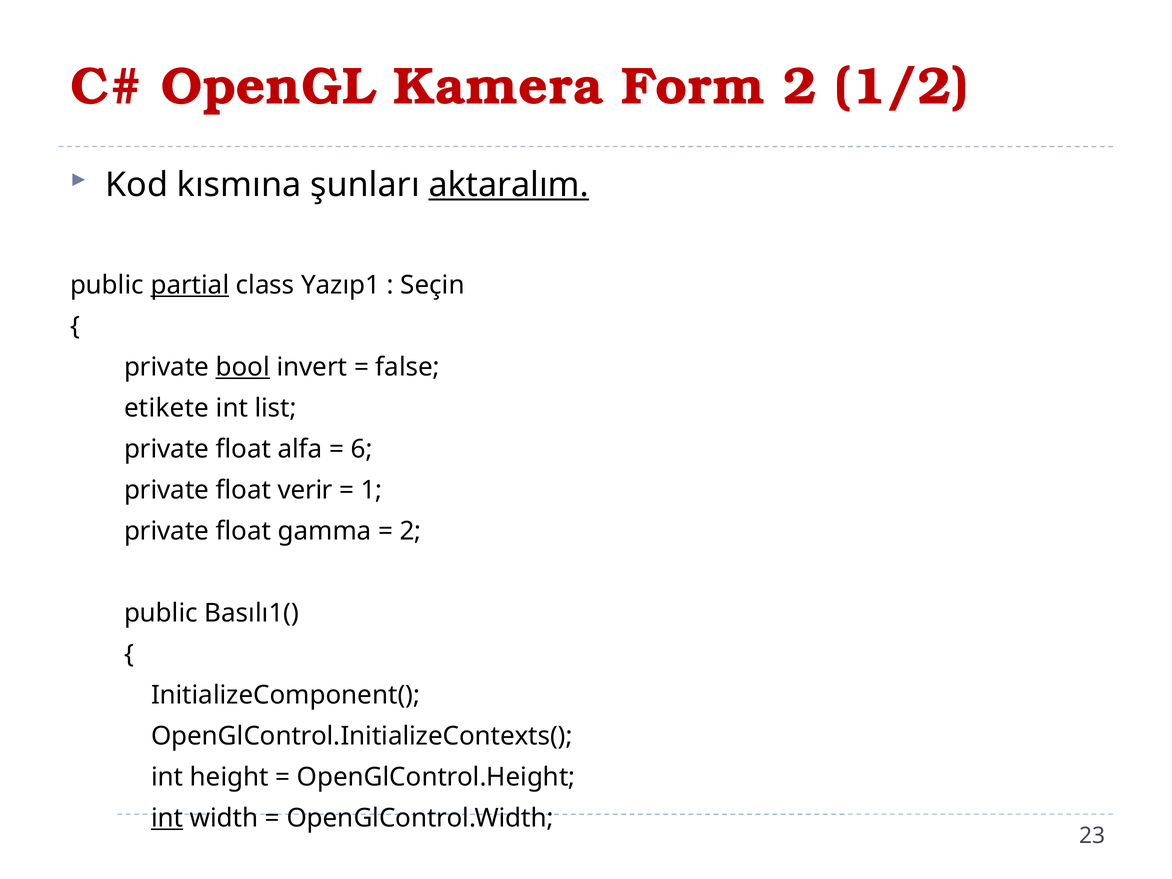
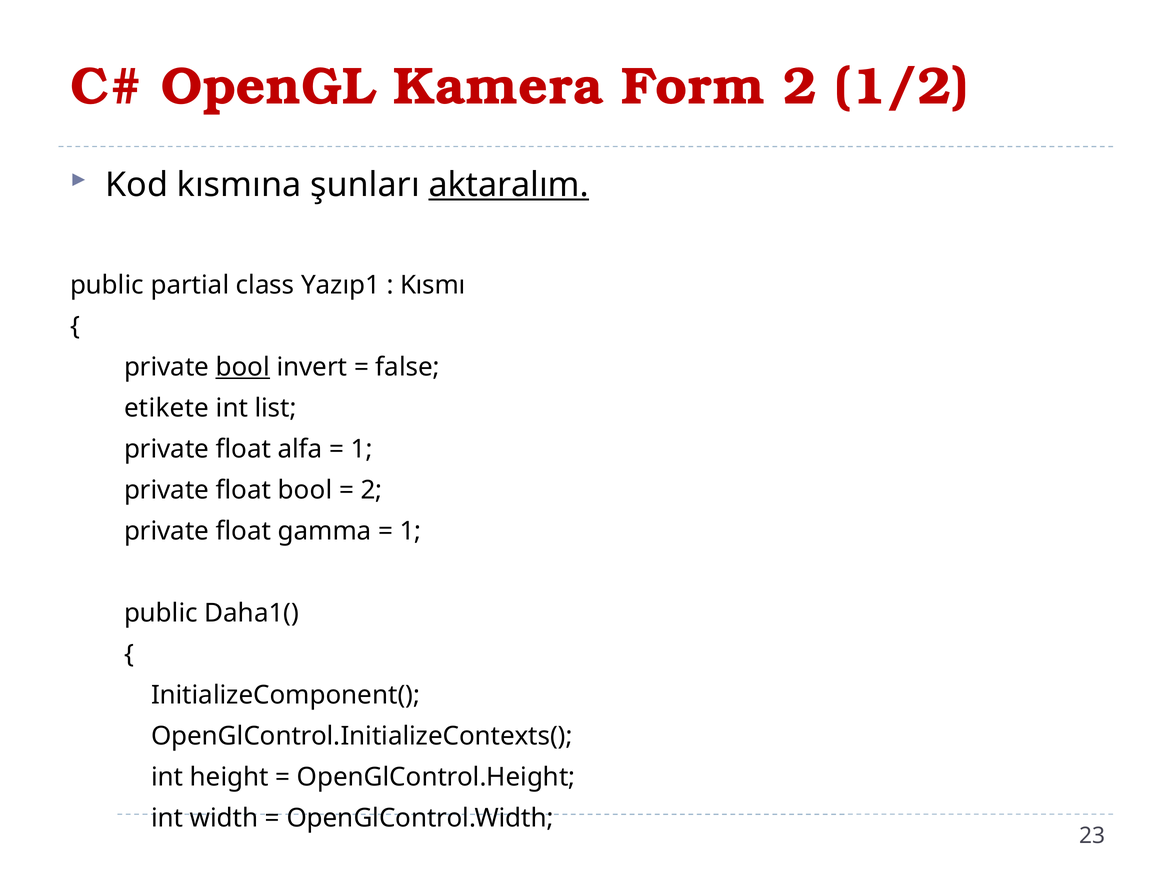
partial underline: present -> none (190, 285)
Seçin: Seçin -> Kısmı (433, 285)
6: 6 -> 1 (362, 449)
float verir: verir -> bool (305, 490)
1: 1 -> 2 (372, 490)
2: 2 -> 1 (411, 531)
Basılı1(: Basılı1( -> Daha1( (252, 613)
int underline: present -> none (167, 818)
